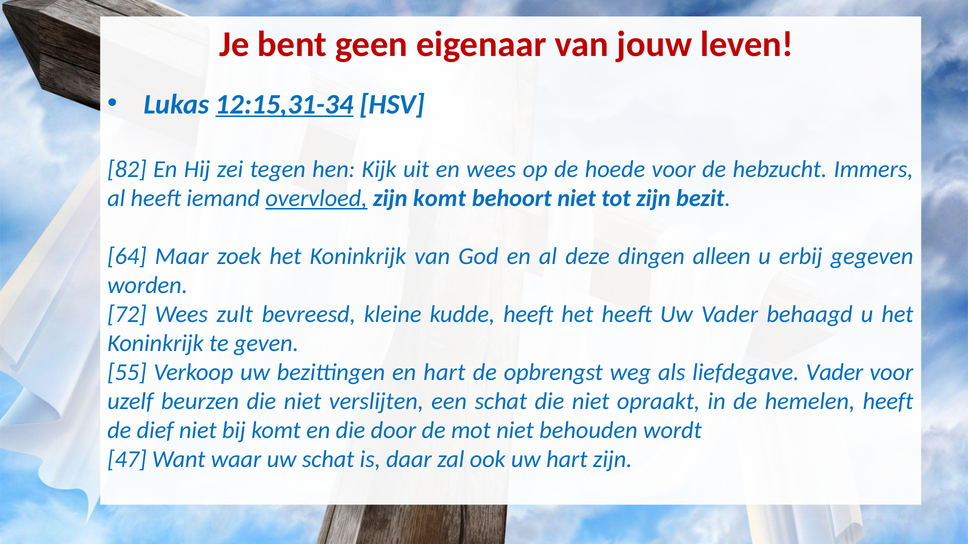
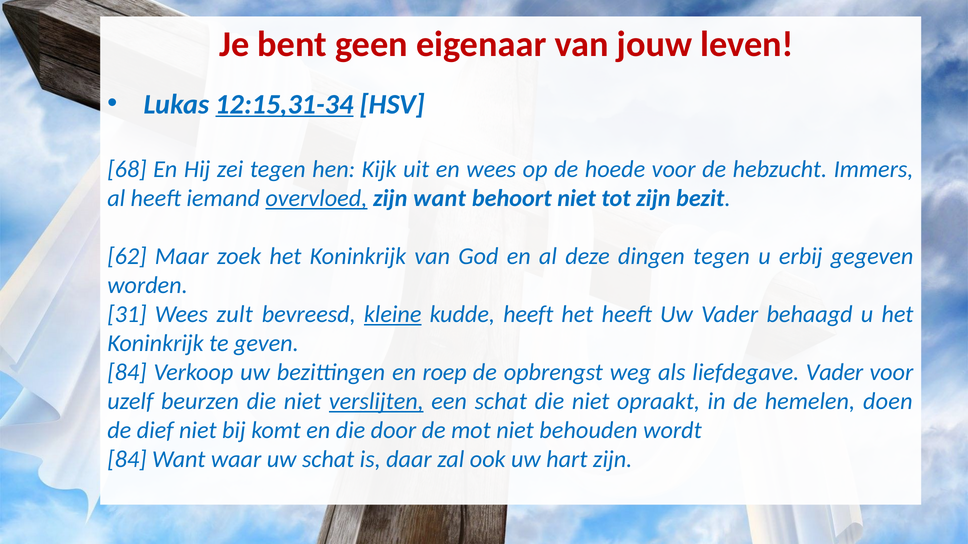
82: 82 -> 68 (127, 169)
zijn komt: komt -> want (440, 198)
64: 64 -> 62 (127, 257)
dingen alleen: alleen -> tegen (721, 257)
72: 72 -> 31 (127, 315)
kleine underline: none -> present (393, 315)
55: 55 -> 84 (127, 373)
en hart: hart -> roep (445, 373)
verslijten underline: none -> present (376, 402)
hemelen heeft: heeft -> doen (888, 402)
47: 47 -> 84 (127, 460)
